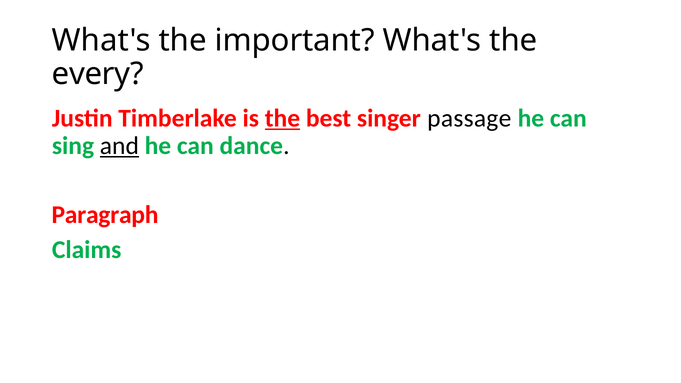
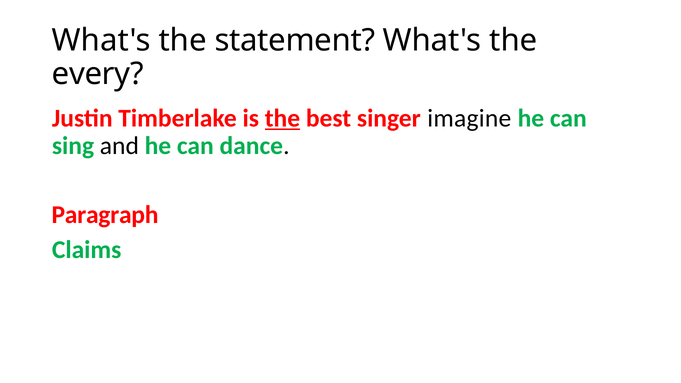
important: important -> statement (295, 40)
passage: passage -> imagine (469, 118)
and underline: present -> none (119, 146)
